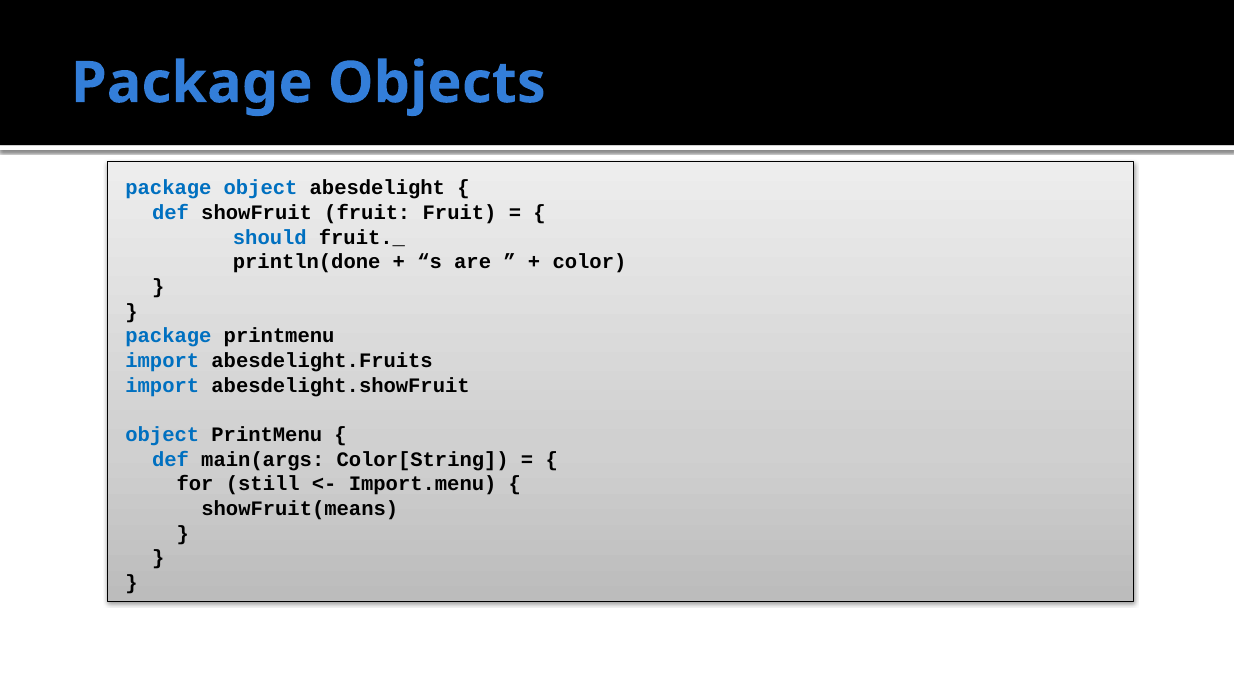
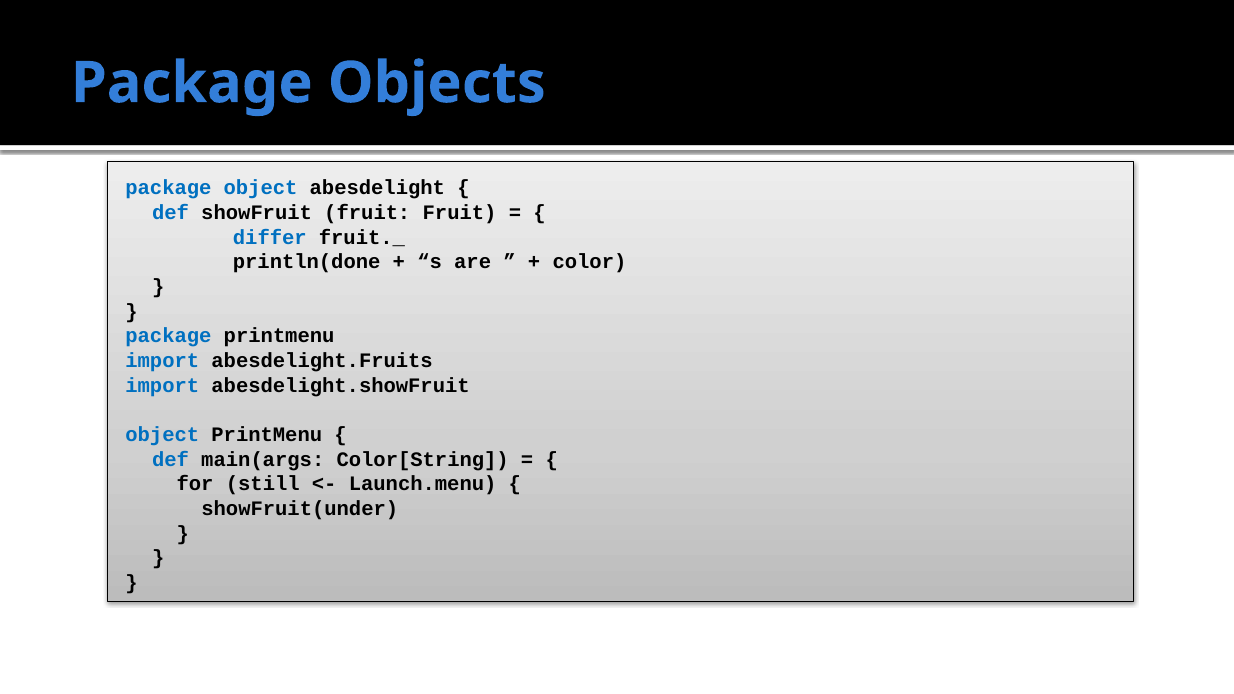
should: should -> differ (270, 238)
Import.menu: Import.menu -> Launch.menu (423, 484)
showFruit(means: showFruit(means -> showFruit(under (300, 509)
